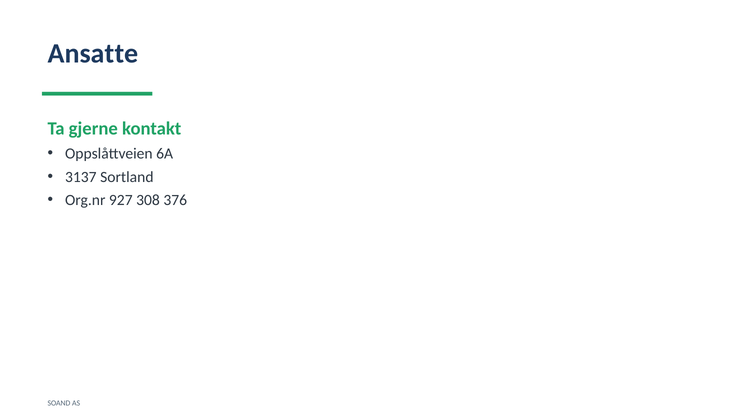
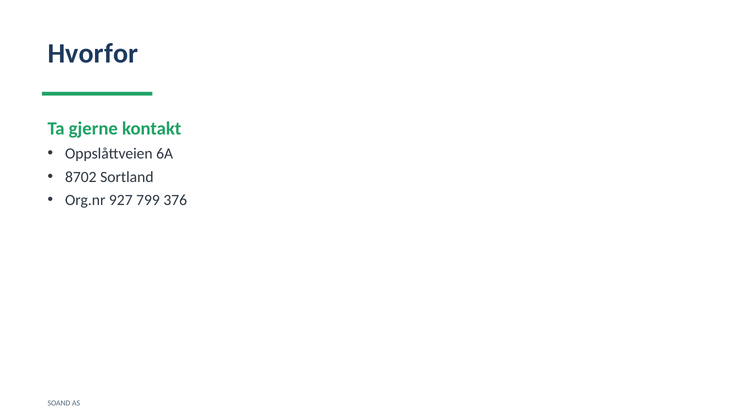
Ansatte: Ansatte -> Hvorfor (93, 53)
3137: 3137 -> 8702 (81, 177)
308: 308 -> 799 (148, 200)
